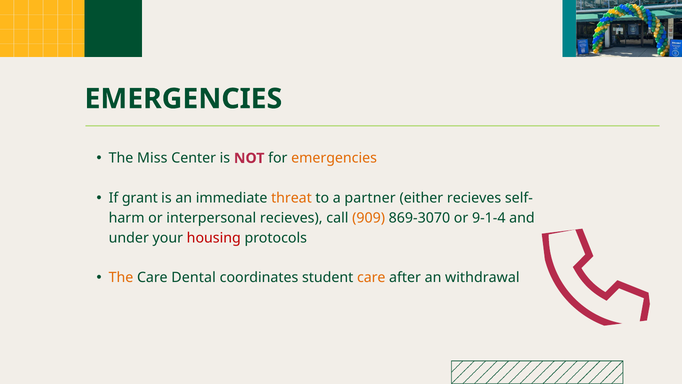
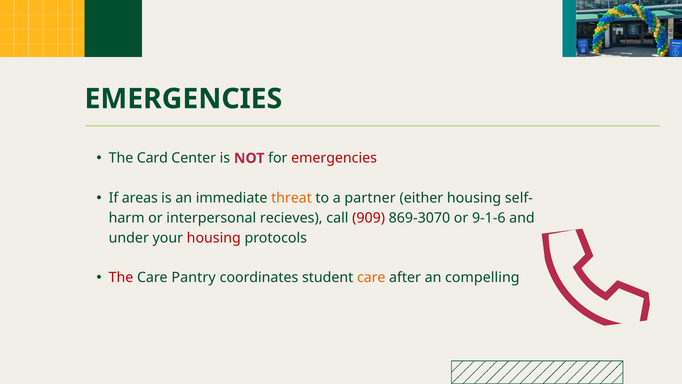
Miss: Miss -> Card (152, 158)
emergencies colour: orange -> red (334, 158)
grant: grant -> areas (140, 198)
either recieves: recieves -> housing (474, 198)
909 colour: orange -> red (369, 218)
9-1-4: 9-1-4 -> 9-1-6 (489, 218)
The colour: orange -> red (121, 277)
Dental: Dental -> Pantry (194, 277)
withdrawal: withdrawal -> compelling (482, 277)
